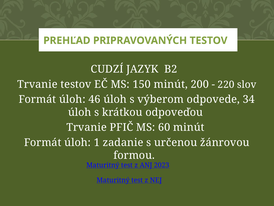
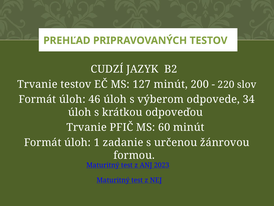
150: 150 -> 127 (142, 84)
